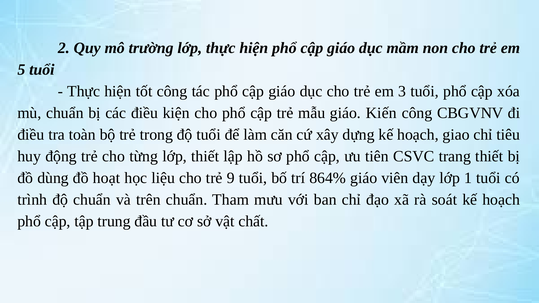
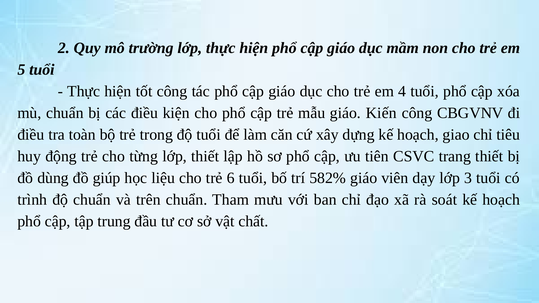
3: 3 -> 4 (402, 91)
hoạt: hoạt -> giúp (107, 178)
9: 9 -> 6 (231, 178)
864%: 864% -> 582% (328, 178)
1: 1 -> 3 (468, 178)
